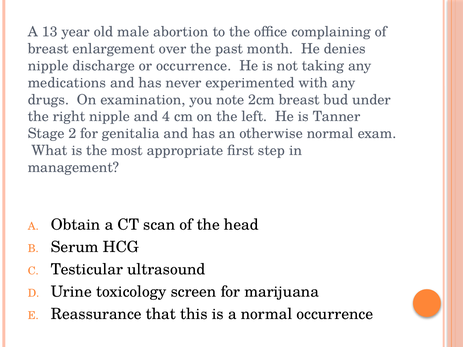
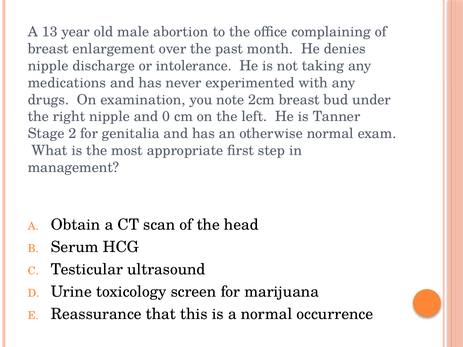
or occurrence: occurrence -> intolerance (194, 66)
4: 4 -> 0 (166, 117)
